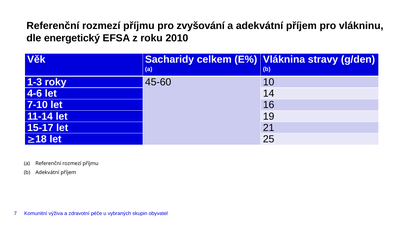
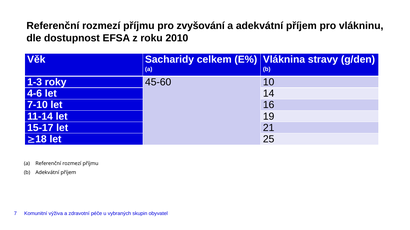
energetický: energetický -> dostupnost (72, 38)
